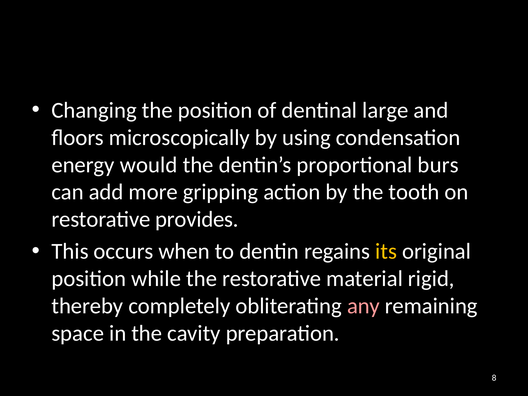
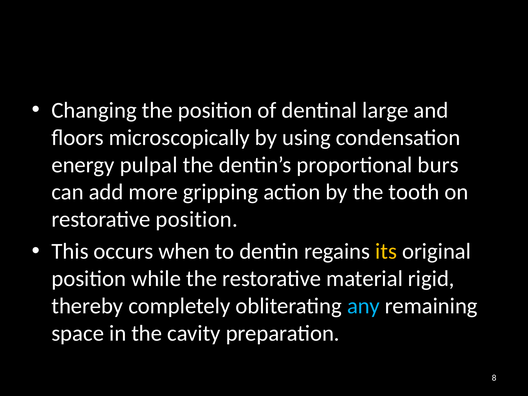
would: would -> pulpal (149, 165)
restorative provides: provides -> position (197, 219)
any colour: pink -> light blue (363, 306)
